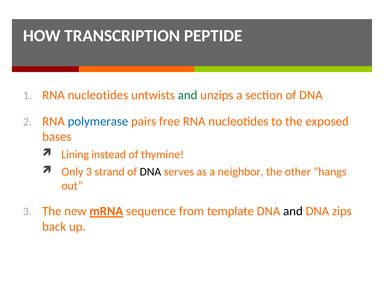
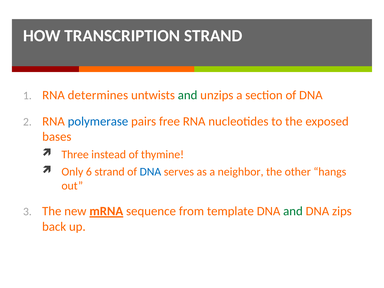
TRANSCRIPTION PEPTIDE: PEPTIDE -> STRAND (213, 36)
1 RNA nucleotides: nucleotides -> determines (98, 95)
Lining: Lining -> Three (75, 154)
Only 3: 3 -> 6 (89, 172)
DNA colour: black -> blue (150, 172)
and colour: black -> green (293, 211)
